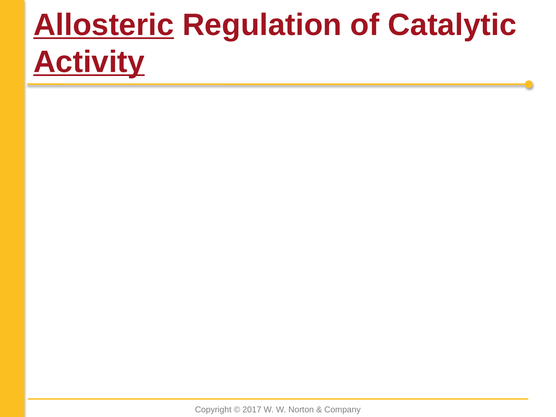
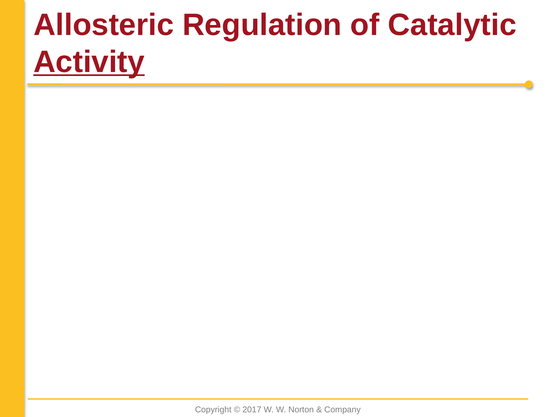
Allosteric underline: present -> none (104, 25)
